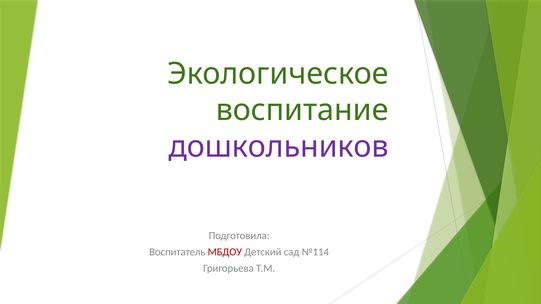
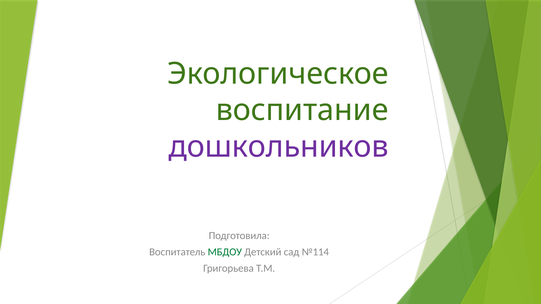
МБДОУ colour: red -> green (225, 252)
